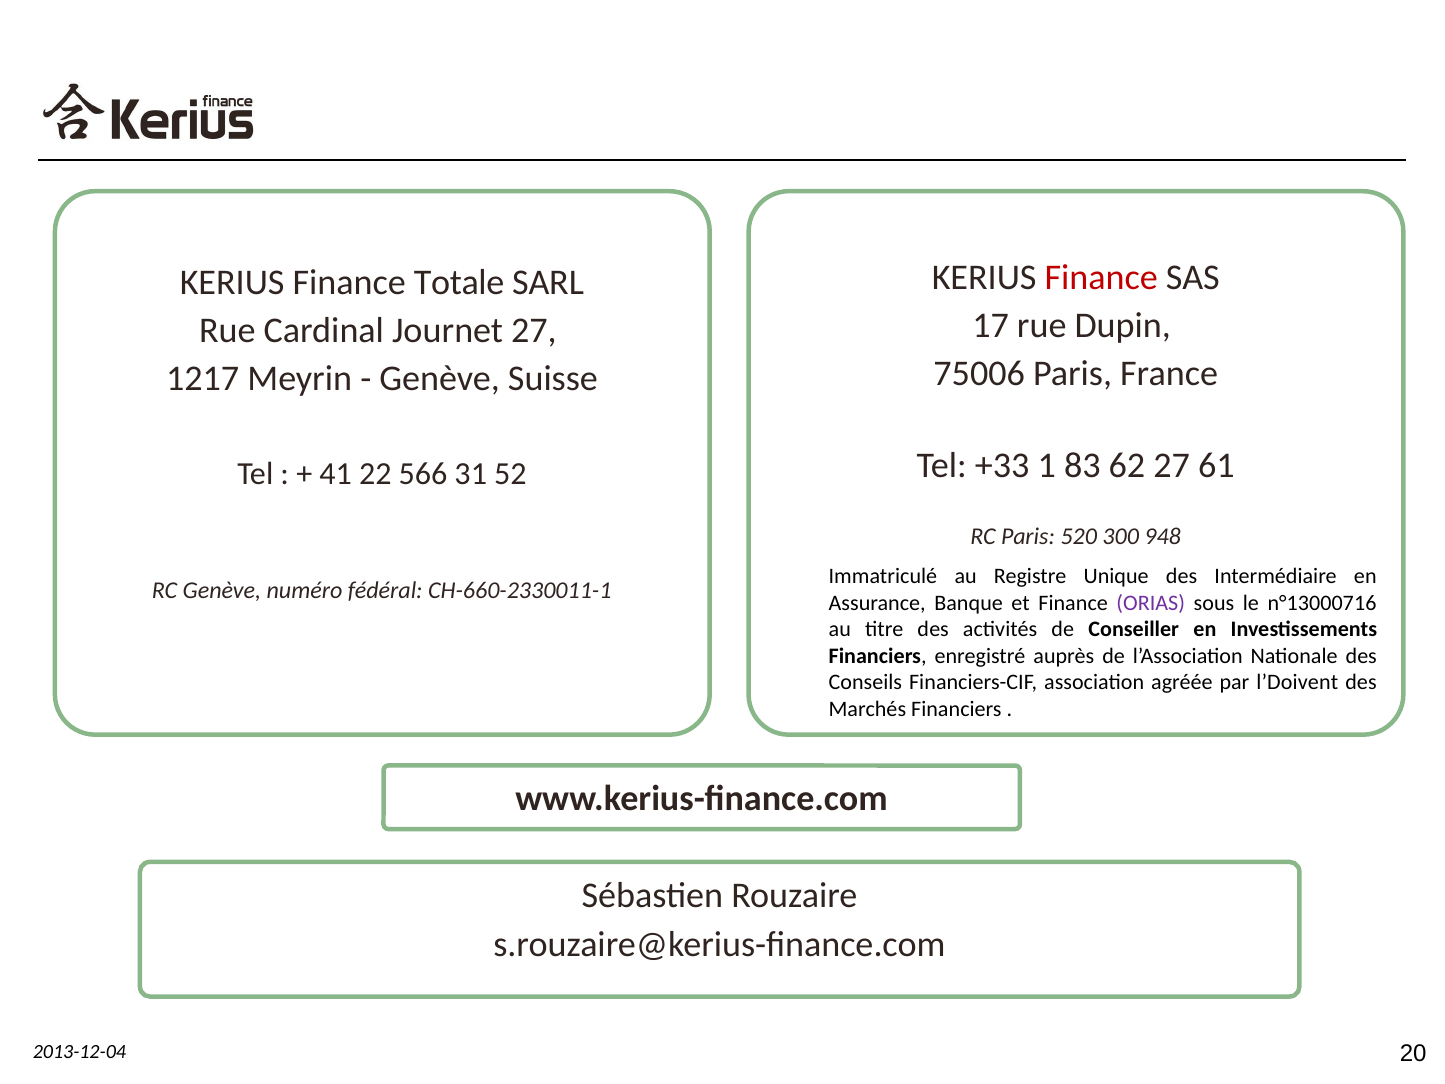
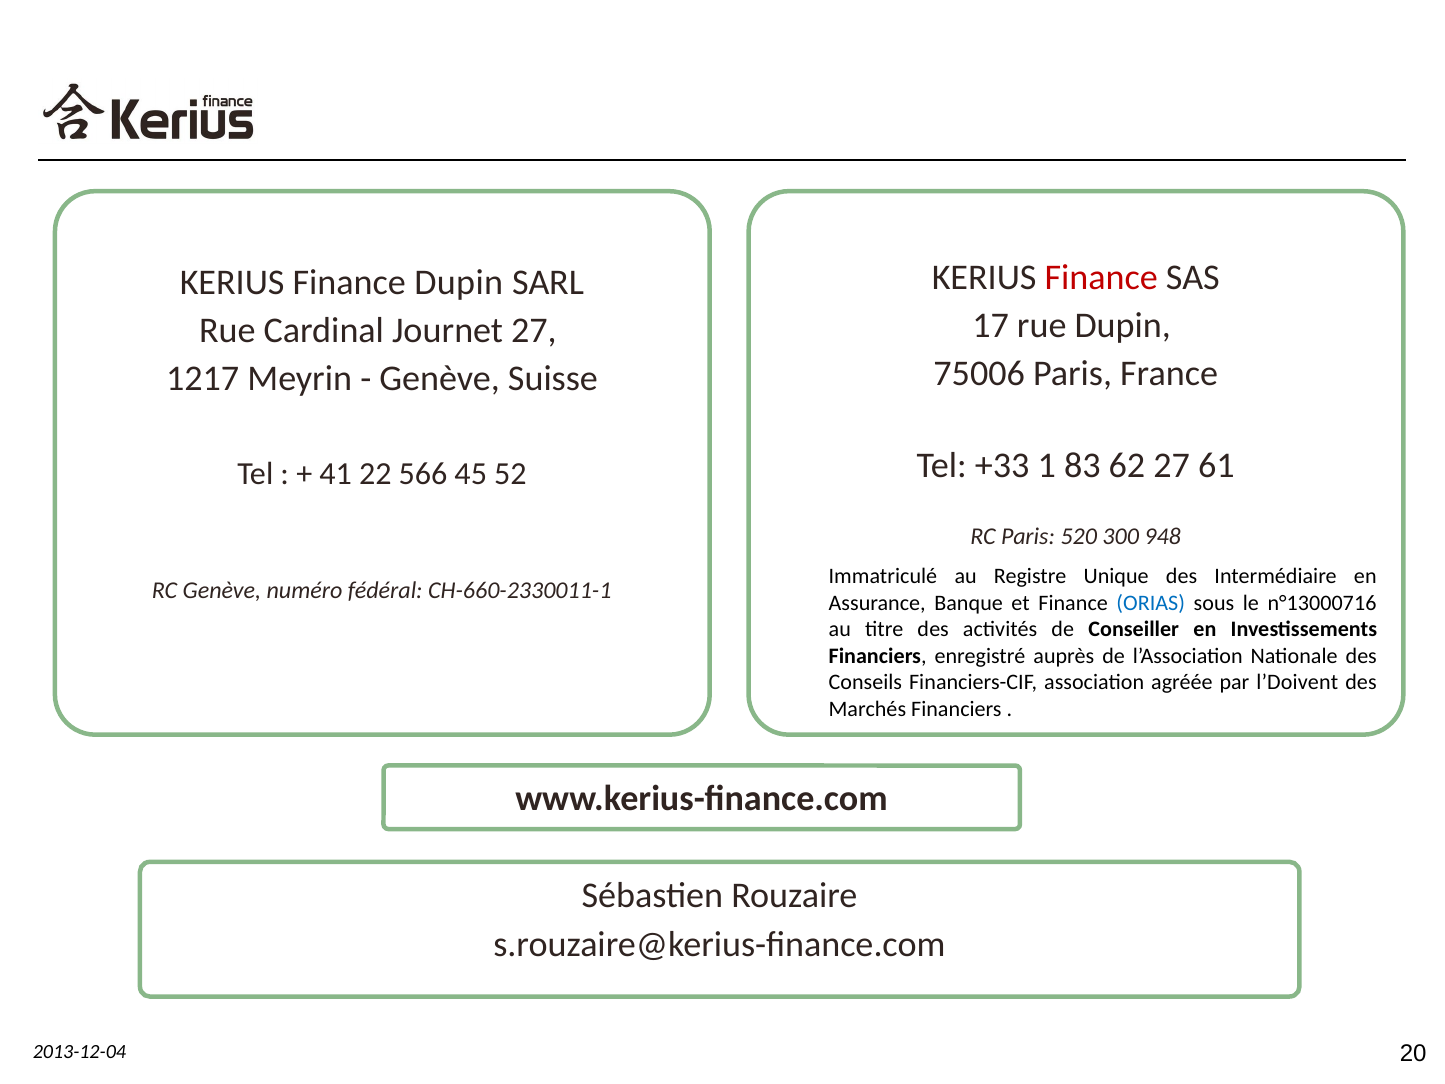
Finance Totale: Totale -> Dupin (459, 282)
31: 31 -> 45 (471, 474)
ORIAS colour: purple -> blue (1151, 603)
